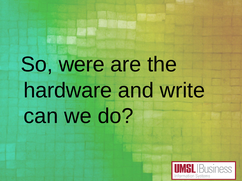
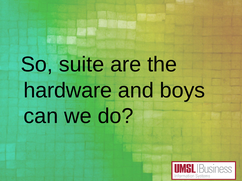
were: were -> suite (82, 65)
write: write -> boys (182, 91)
